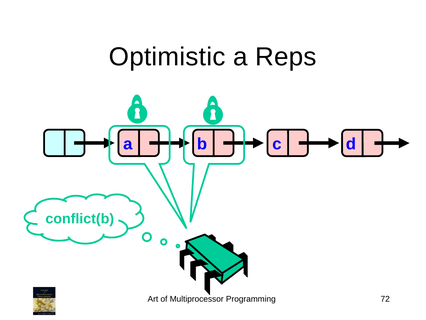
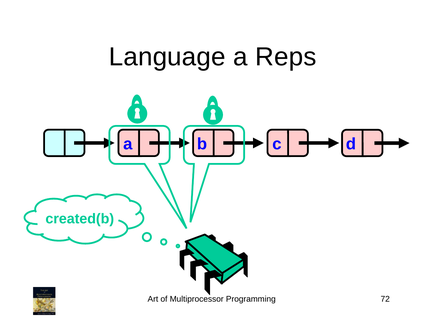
Optimistic: Optimistic -> Language (167, 57)
conflict(b: conflict(b -> created(b (80, 218)
